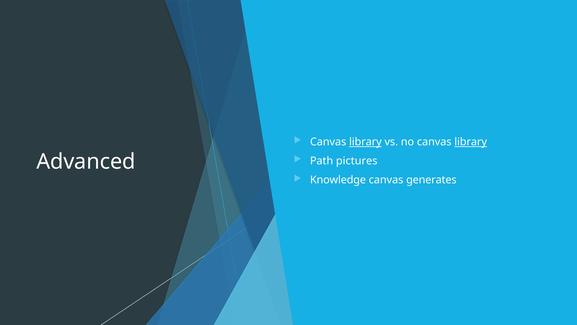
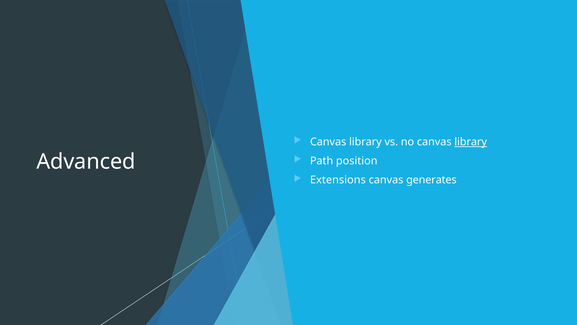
library underline: present -> none (365, 142)
pictures: pictures -> position (357, 161)
Knowledge: Knowledge -> Extensions (338, 180)
